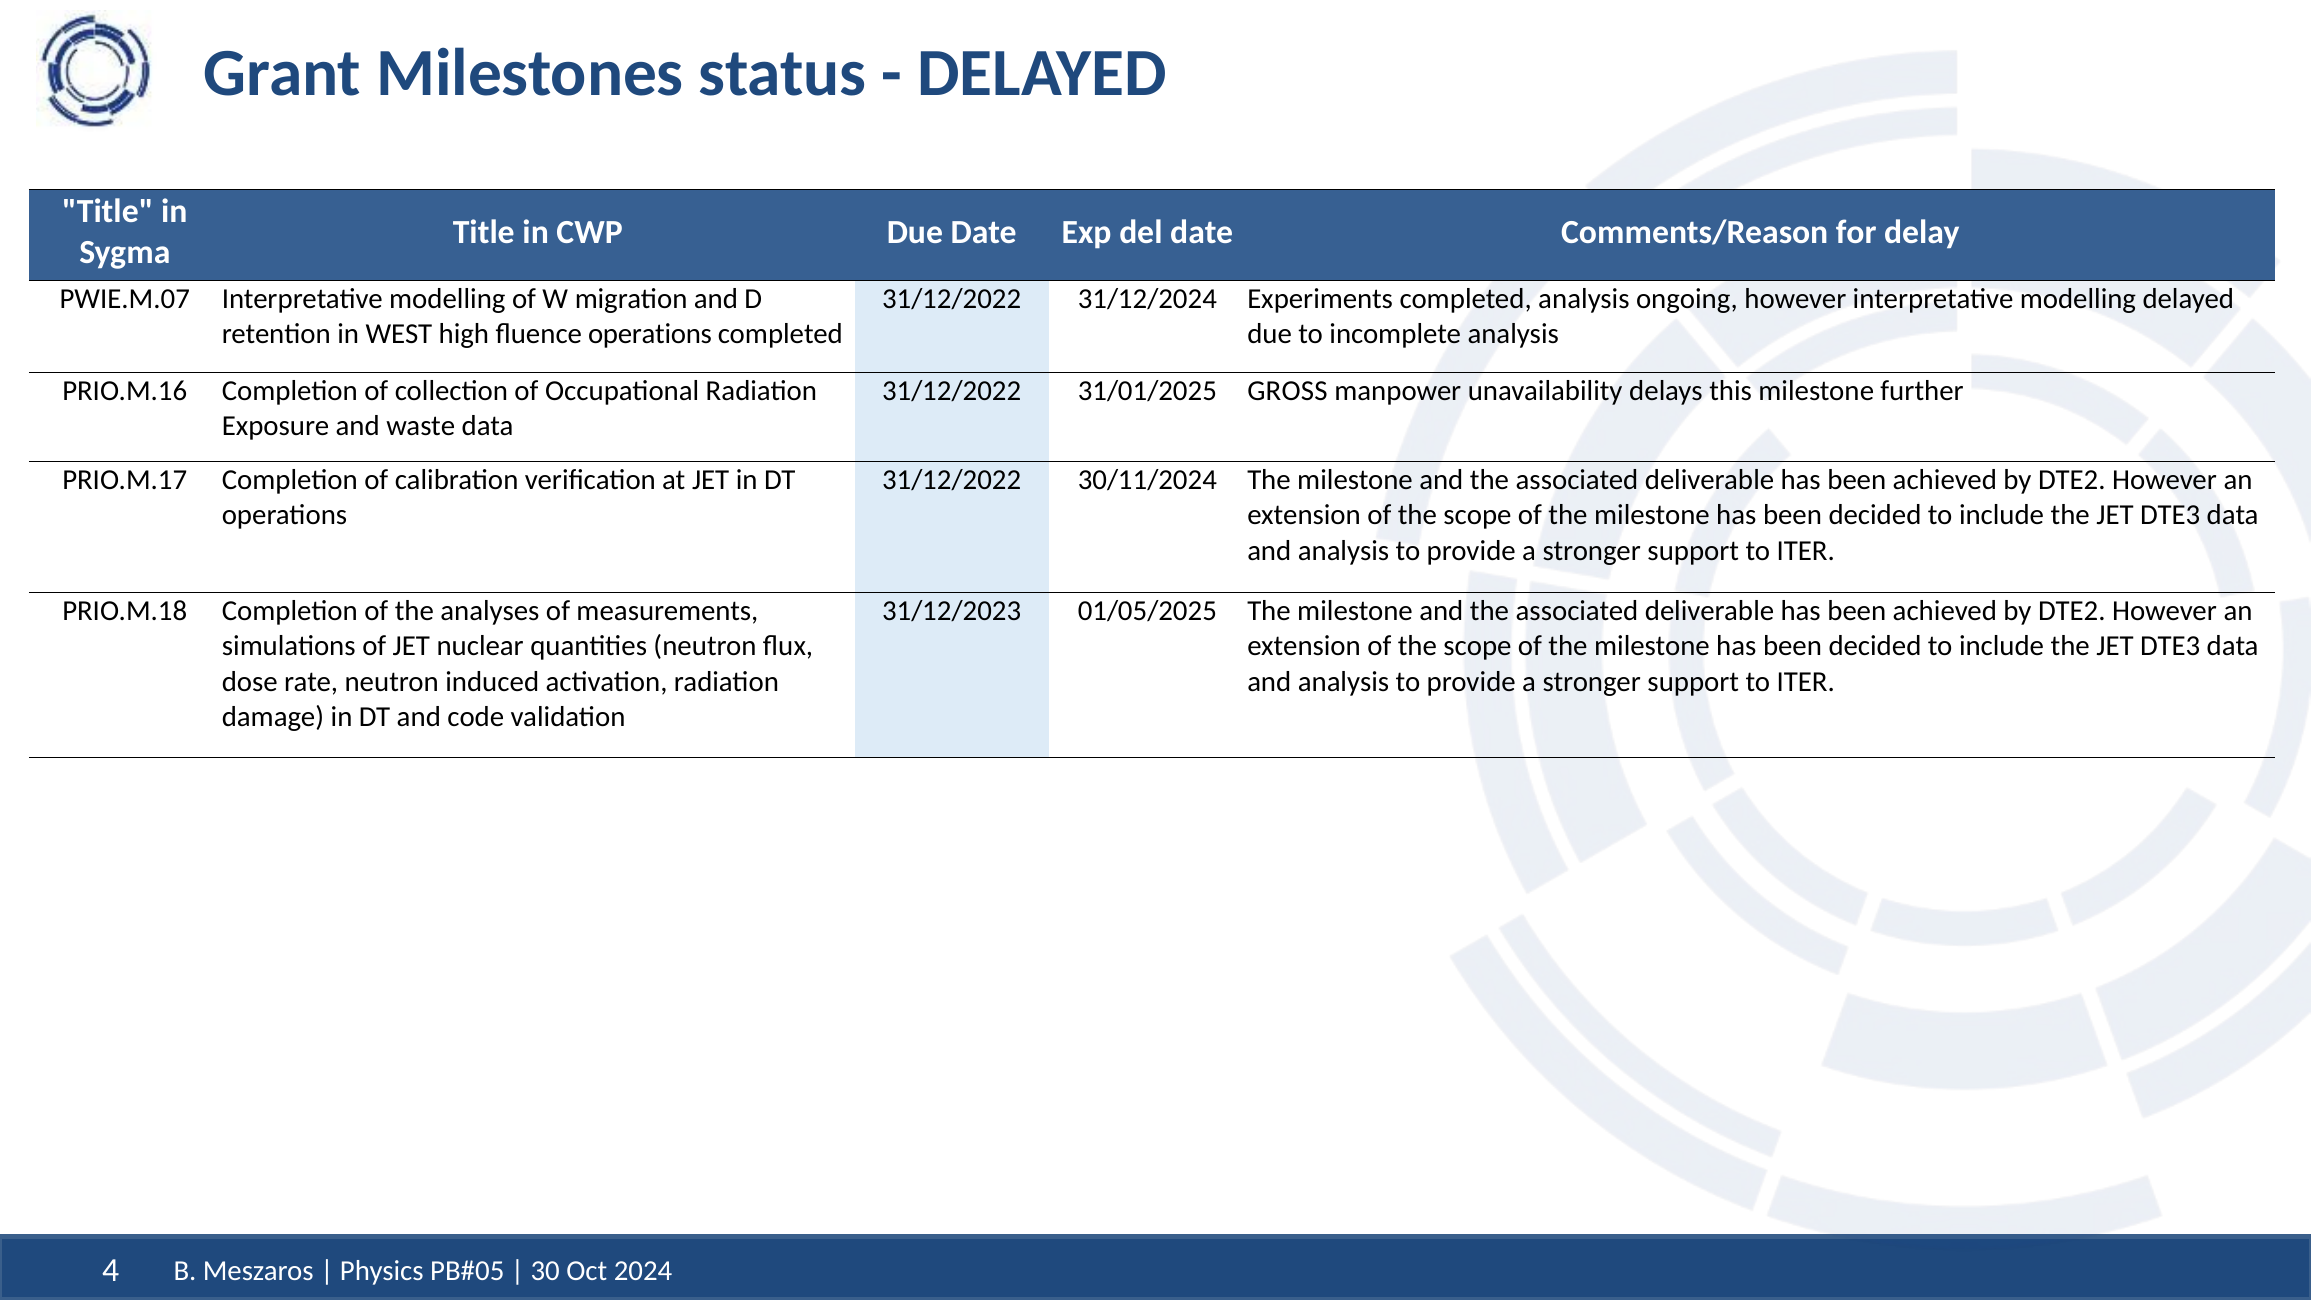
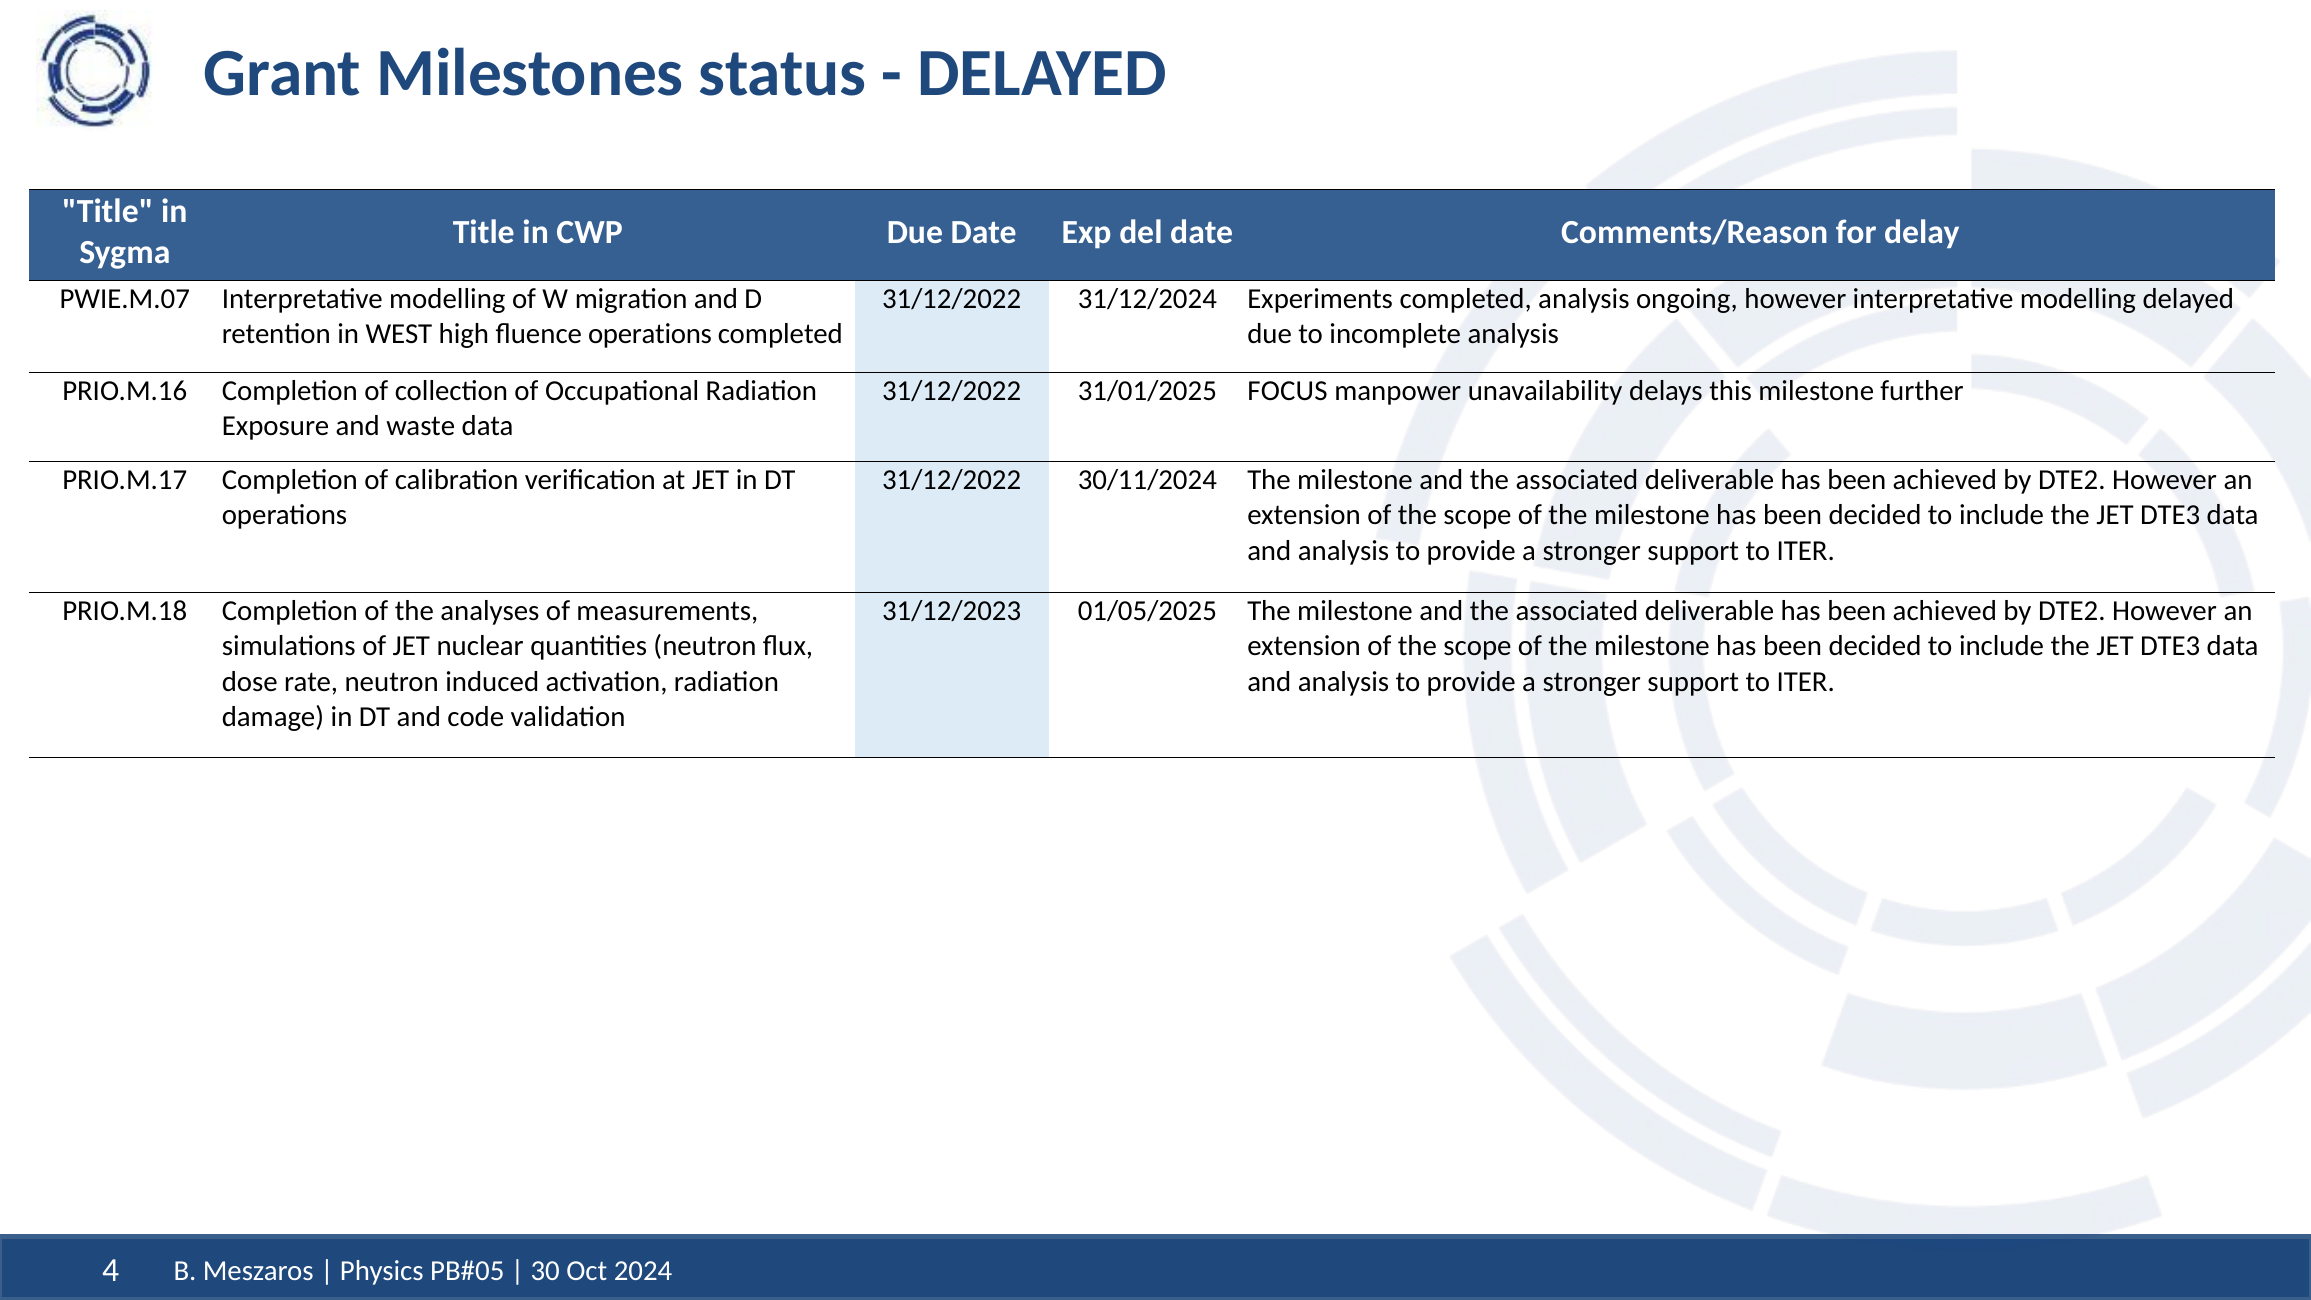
GROSS: GROSS -> FOCUS (1287, 391)
